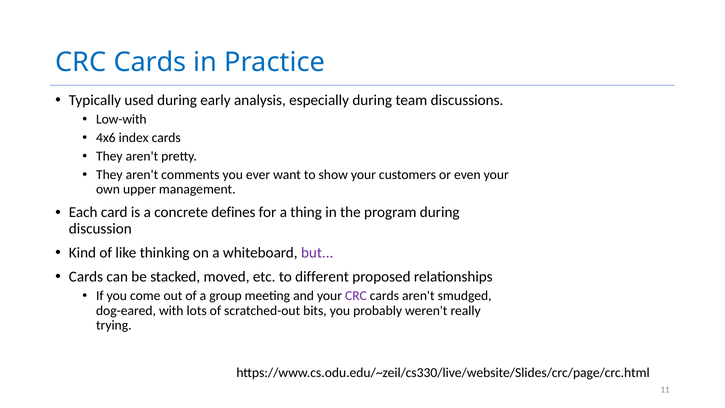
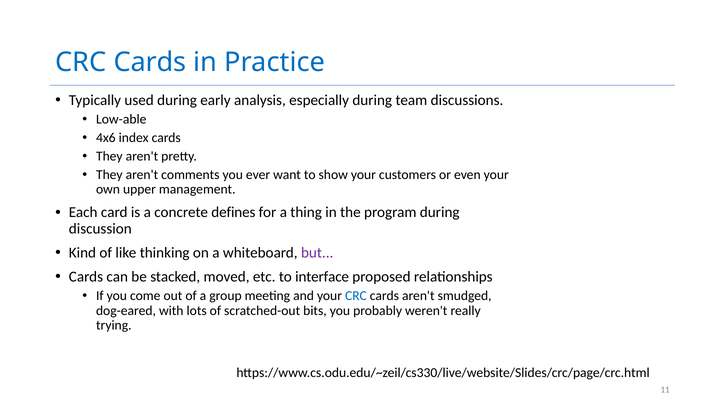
Low-with: Low-with -> Low-able (121, 119)
different: different -> interface (322, 276)
CRC colour: purple -> blue (356, 296)
